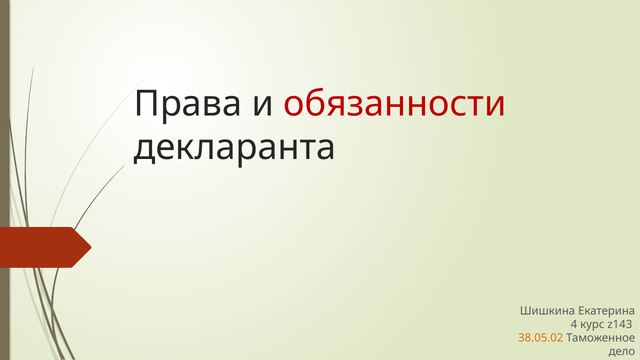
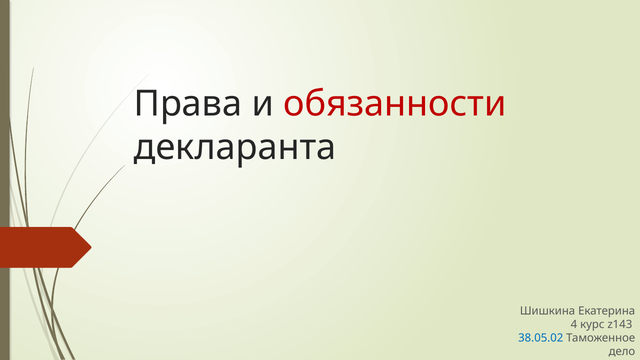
38.05.02 colour: orange -> blue (541, 338)
